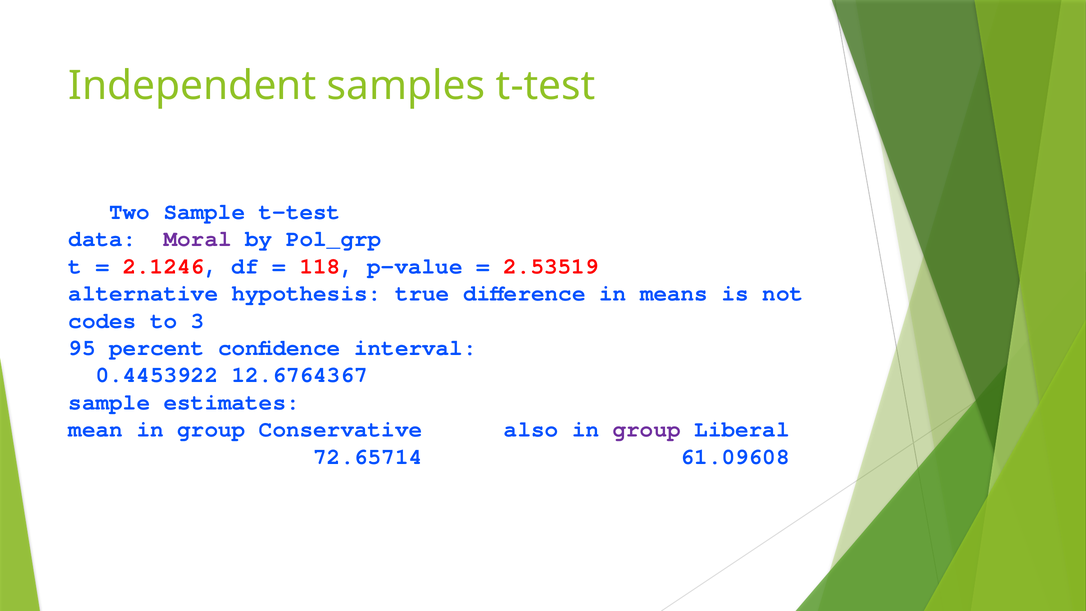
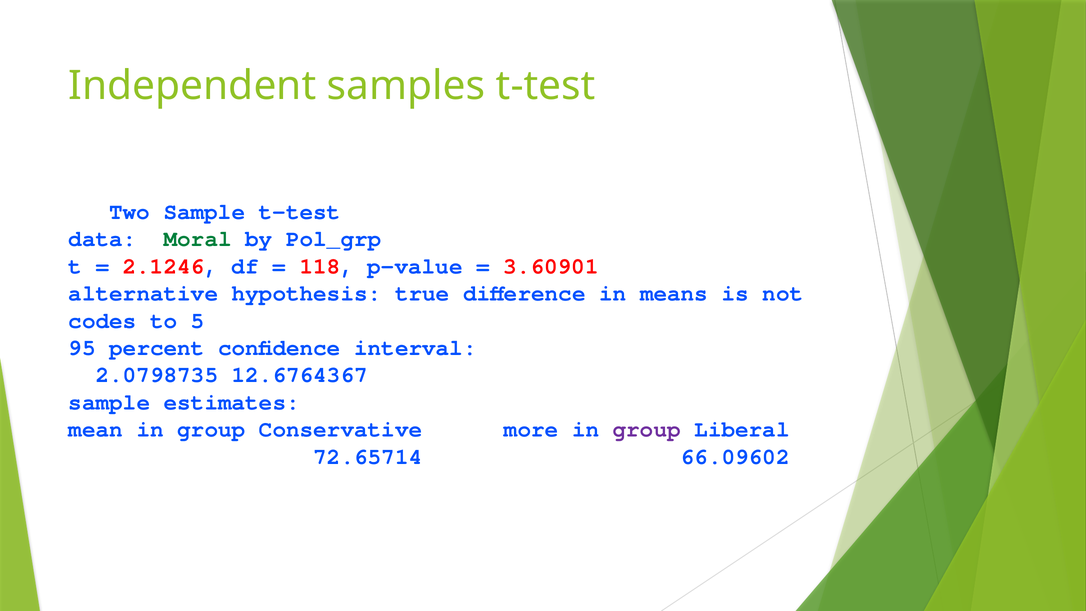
Moral colour: purple -> green (198, 239)
2.53519: 2.53519 -> 3.60901 (551, 266)
3: 3 -> 5 (198, 321)
0.4453922: 0.4453922 -> 2.0798735 (157, 375)
also: also -> more (531, 429)
61.09608: 61.09608 -> 66.09602 (735, 456)
